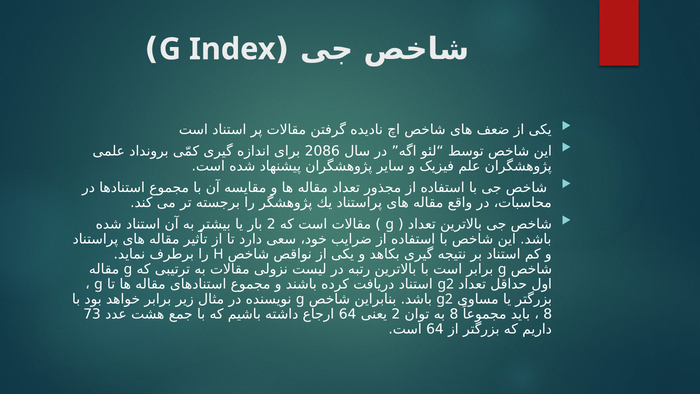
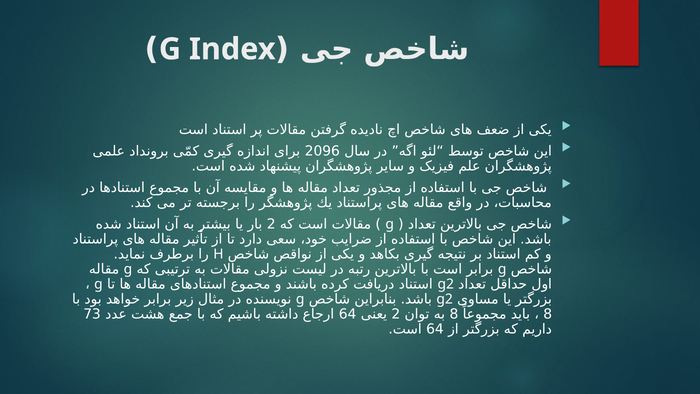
2086: 2086 -> 2096 (322, 151)
